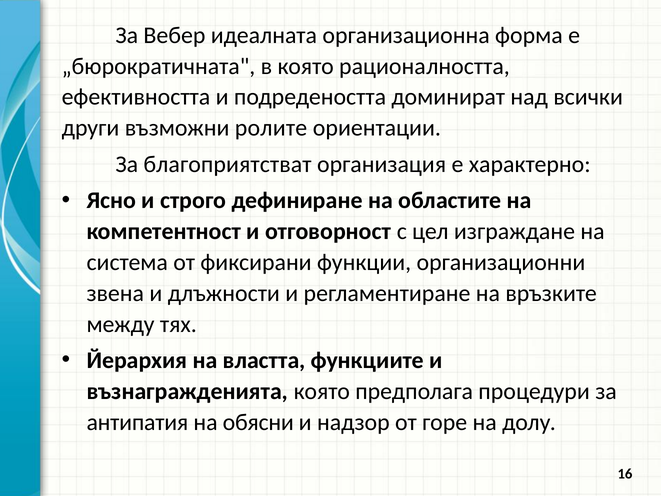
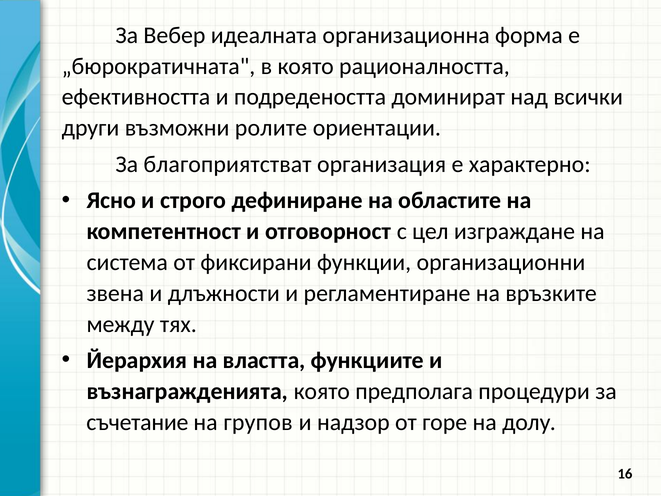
антипатия: антипатия -> съчетание (137, 422)
обясни: обясни -> групов (258, 422)
